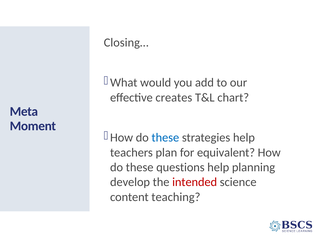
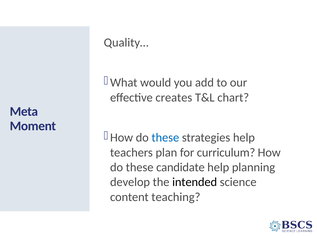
Closing…: Closing… -> Quality… (126, 42)
equivalent: equivalent -> curriculum (226, 152)
questions: questions -> candidate (180, 167)
intended colour: red -> black (195, 182)
